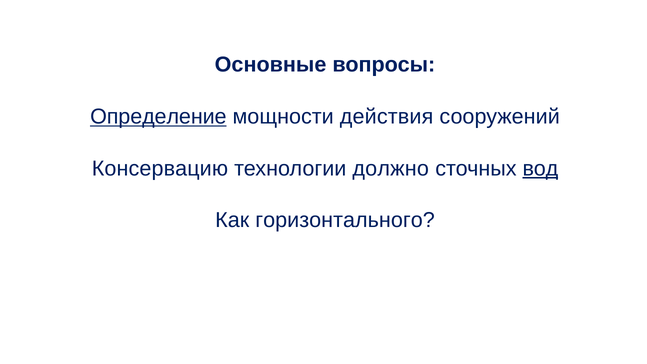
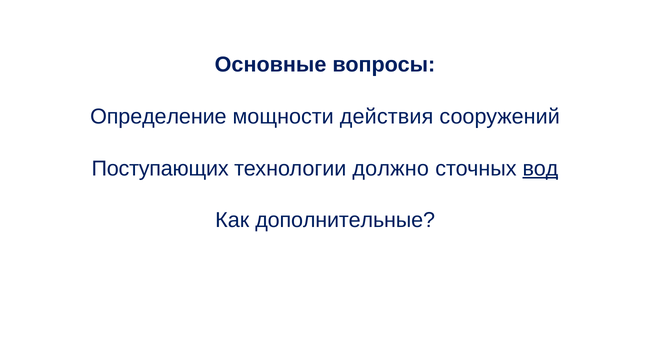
Определение underline: present -> none (158, 117)
Консервацию: Консервацию -> Поступающих (160, 168)
горизонтального: горизонтального -> дополнительные (345, 220)
